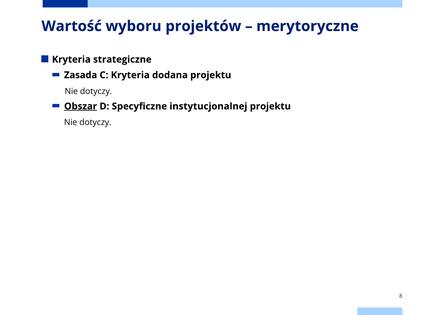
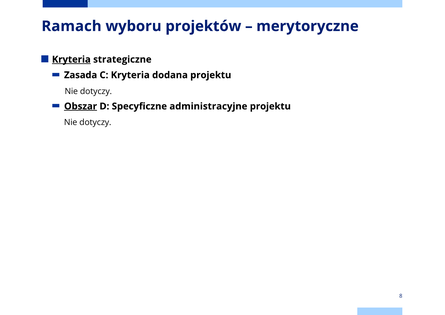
Wartość: Wartość -> Ramach (72, 26)
Kryteria underline: none -> present (71, 59)
instytucjonalnej: instytucjonalnej -> administracyjne (208, 106)
